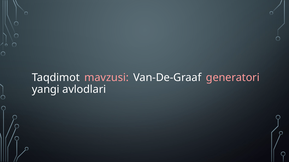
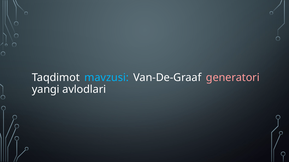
mavzusi colour: pink -> light blue (107, 78)
